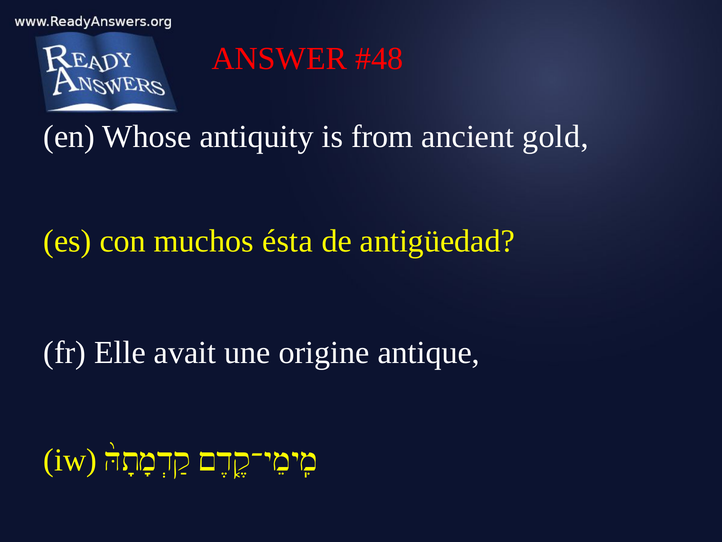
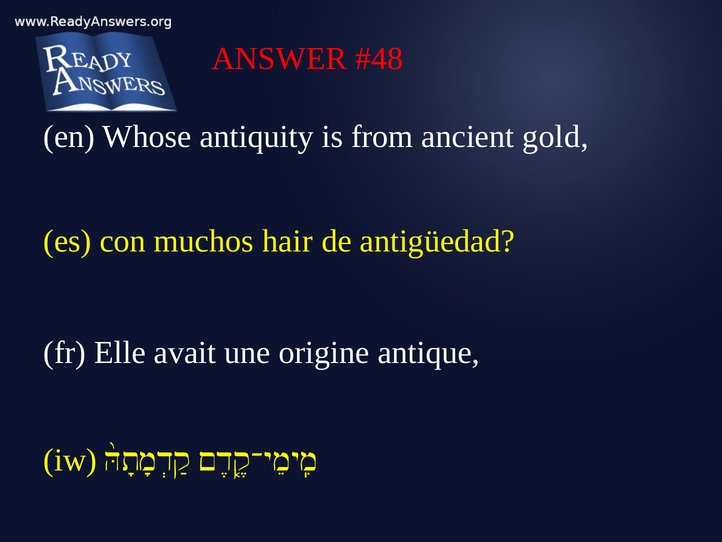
ésta: ésta -> hair (287, 241)
